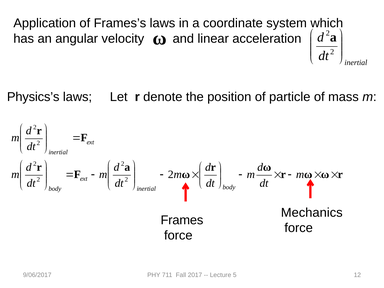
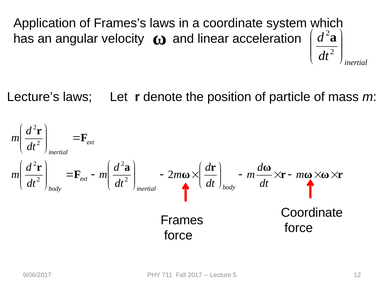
Physics’s: Physics’s -> Lecture’s (33, 97)
Mechanics: Mechanics -> Coordinate (312, 213)
